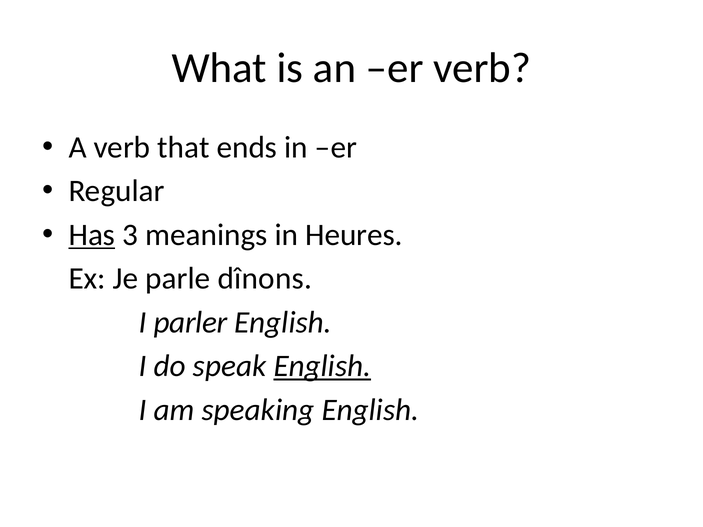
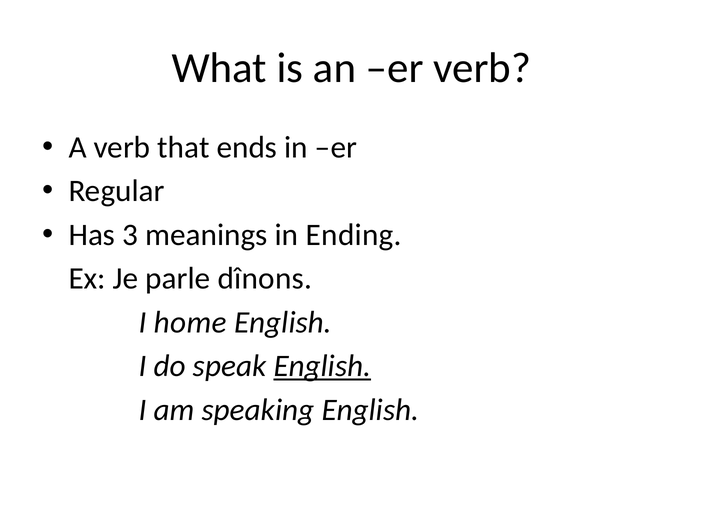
Has underline: present -> none (92, 235)
Heures: Heures -> Ending (354, 235)
parler: parler -> home (190, 323)
